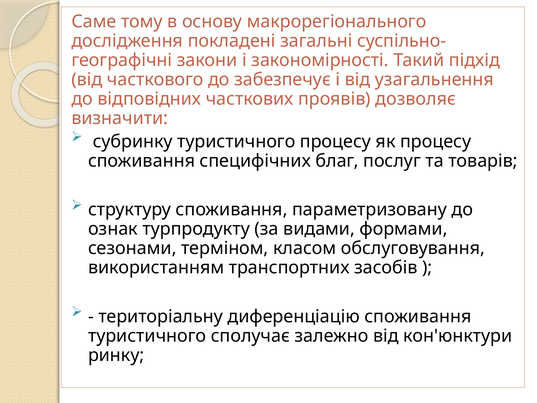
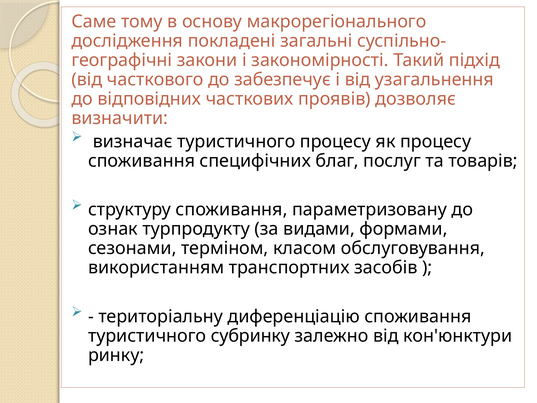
субринку: субринку -> визначає (133, 141)
сполучає: сполучає -> субринку (250, 336)
